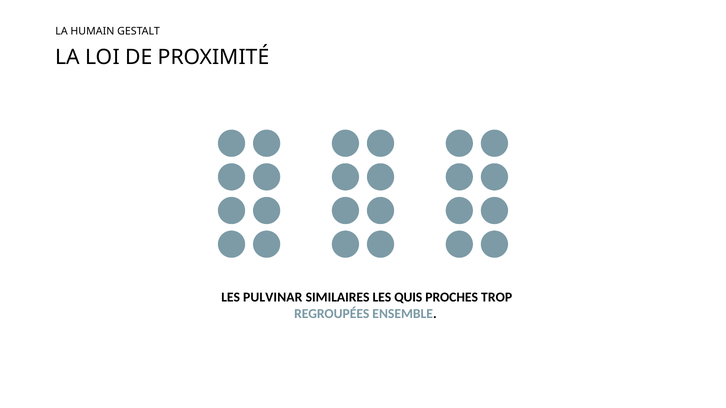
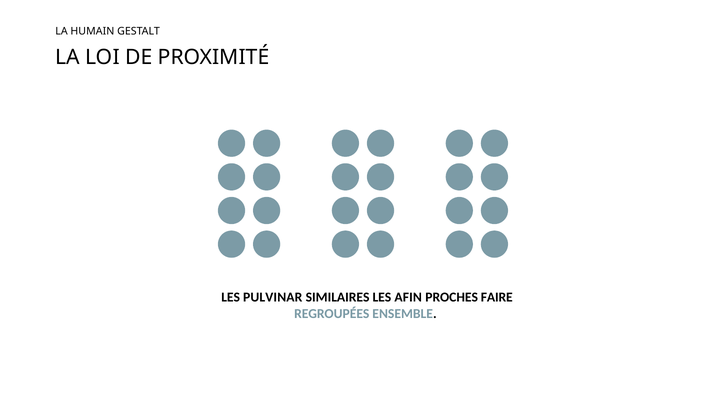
QUIS: QUIS -> AFIN (408, 298)
TROP: TROP -> FAIRE (497, 298)
